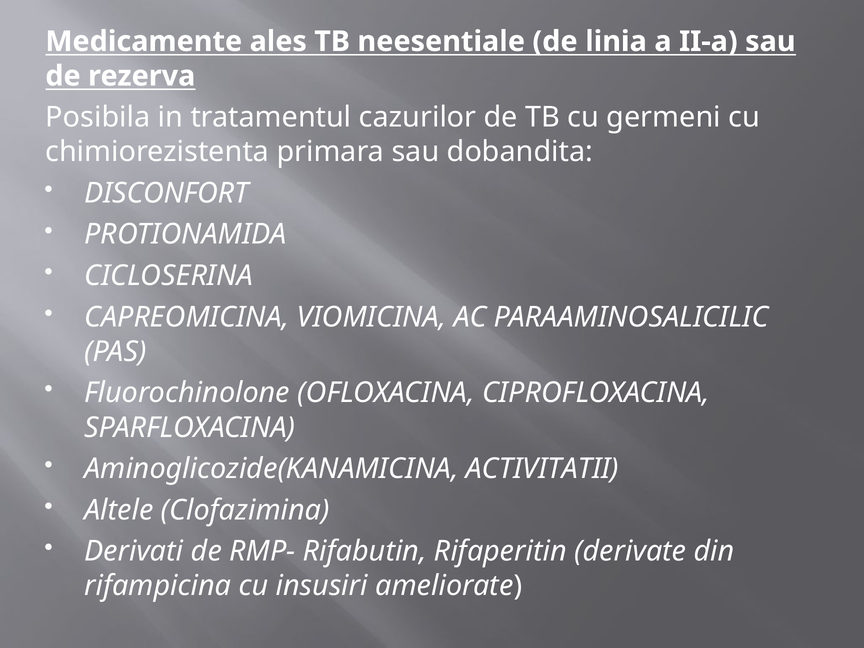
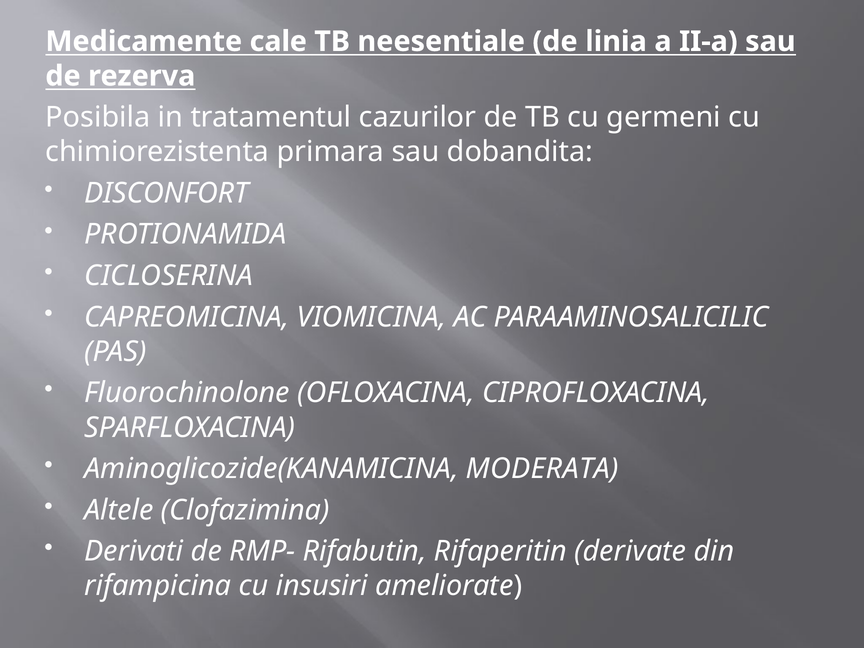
ales: ales -> cale (278, 41)
ACTIVITATII: ACTIVITATII -> MODERATA (542, 469)
